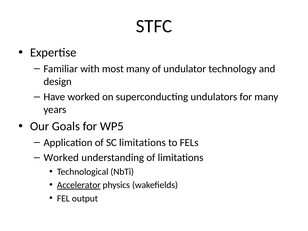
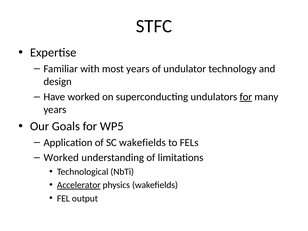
most many: many -> years (138, 69)
for underline: none -> present (246, 97)
SC limitations: limitations -> wakefields (142, 142)
